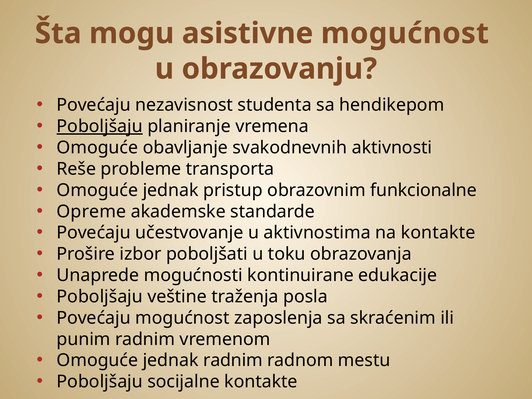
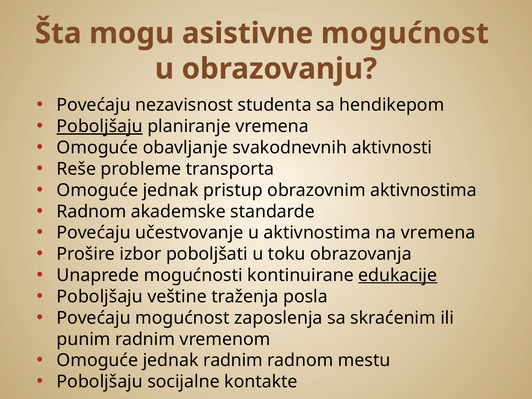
obrazovnim funkcionalne: funkcionalne -> aktivnostima (424, 190)
Opreme: Opreme -> Radnom (92, 211)
na kontakte: kontakte -> vremena (438, 233)
edukacije underline: none -> present (398, 275)
